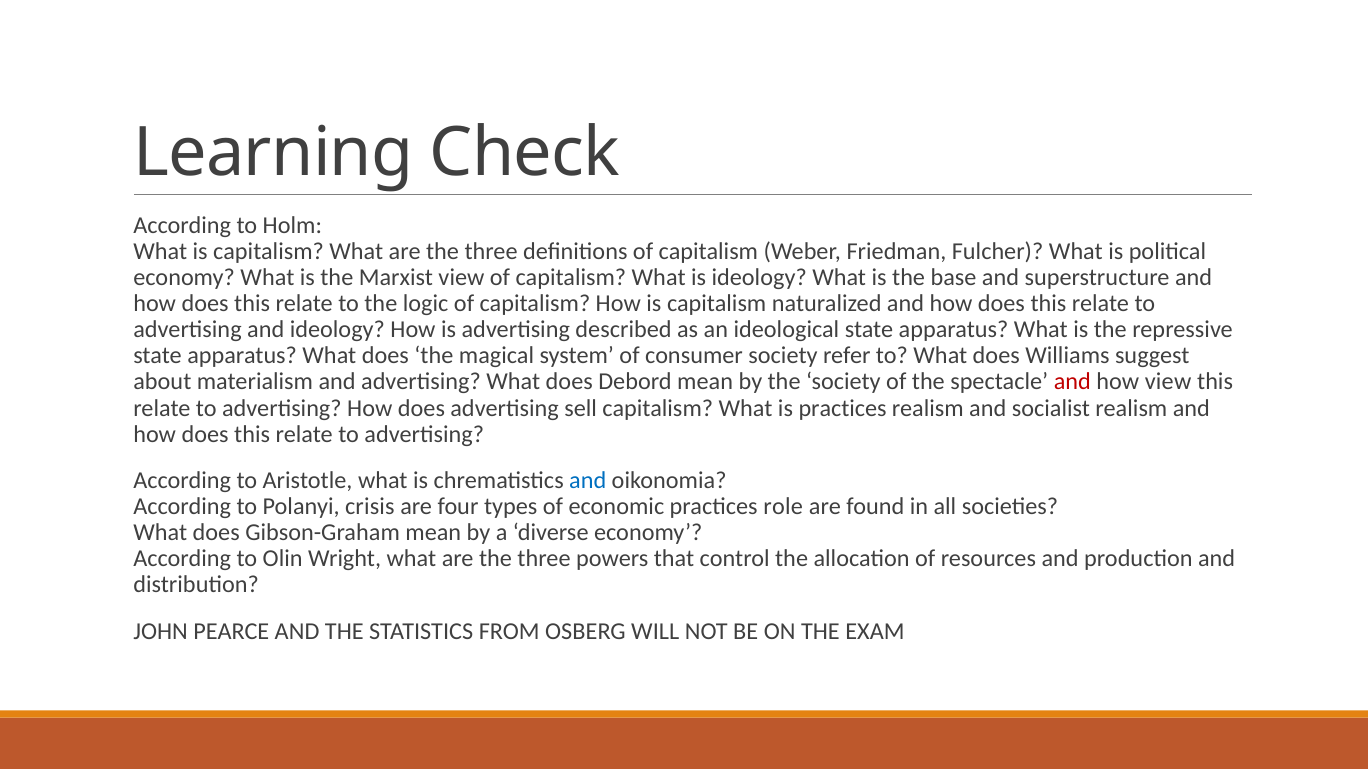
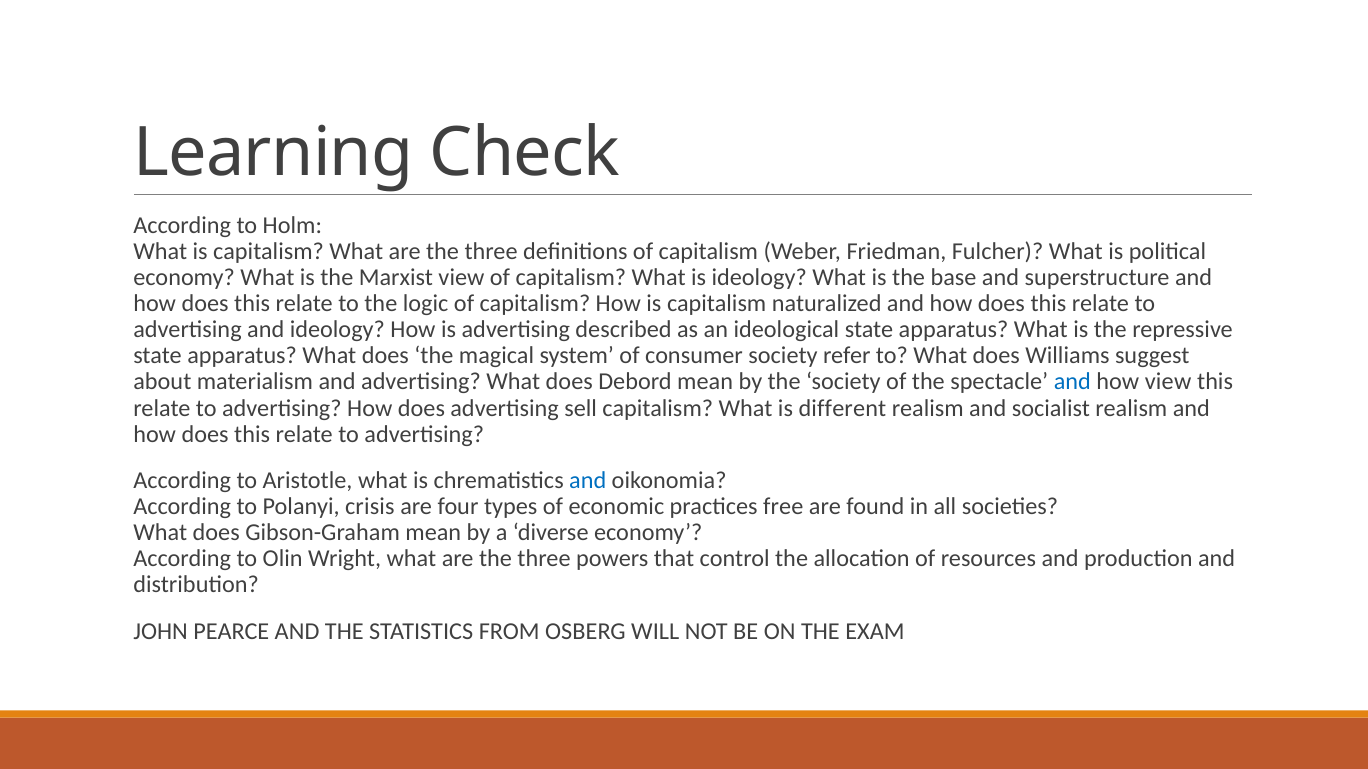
and colour: red -> blue (1072, 382)
is practices: practices -> different (842, 408)
role: role -> free (783, 507)
